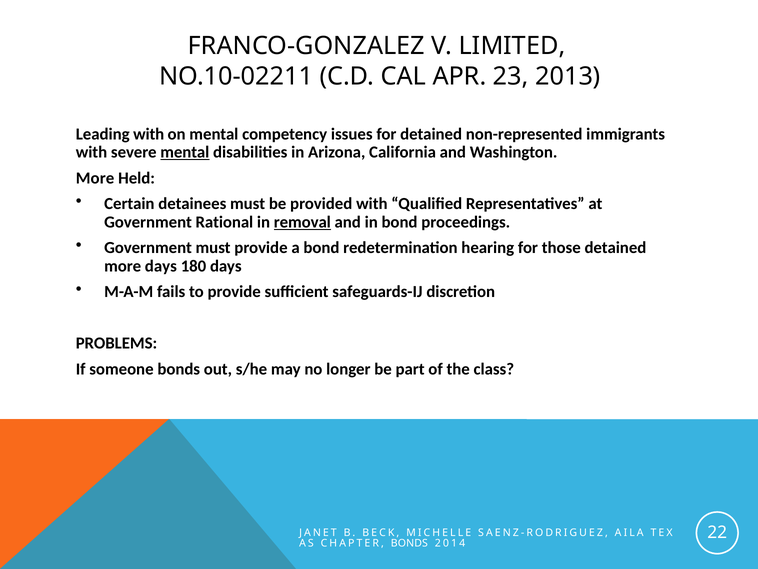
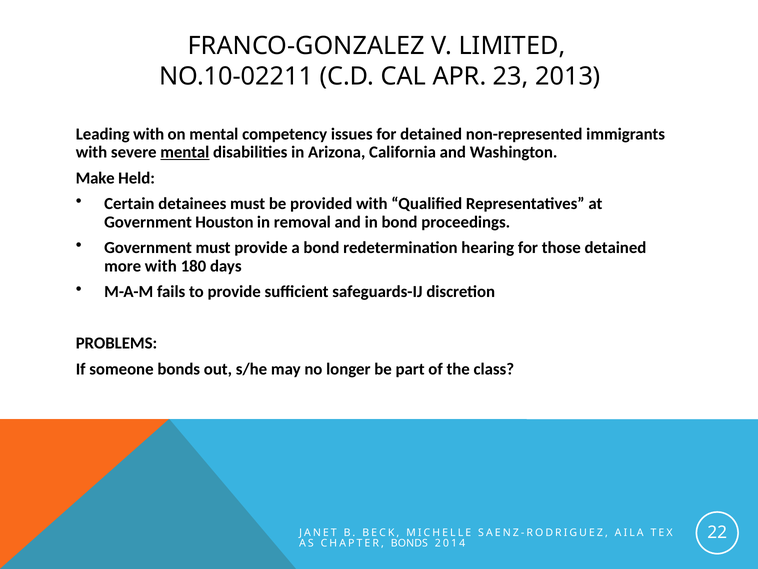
More: More -> Make (95, 178)
Rational: Rational -> Houston (224, 222)
removal underline: present -> none (302, 222)
more days: days -> with (161, 266)
